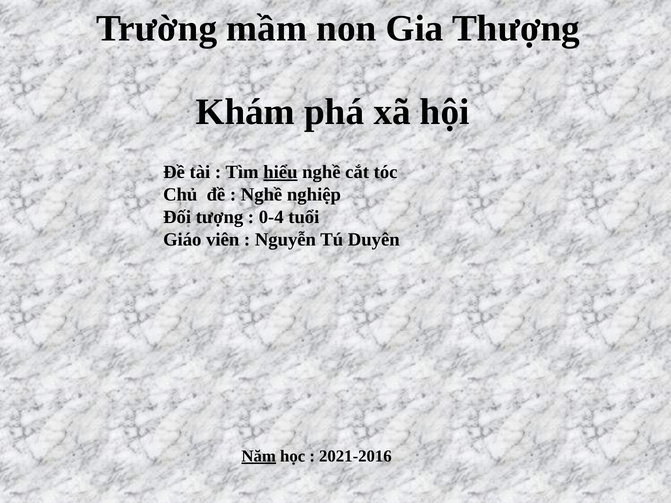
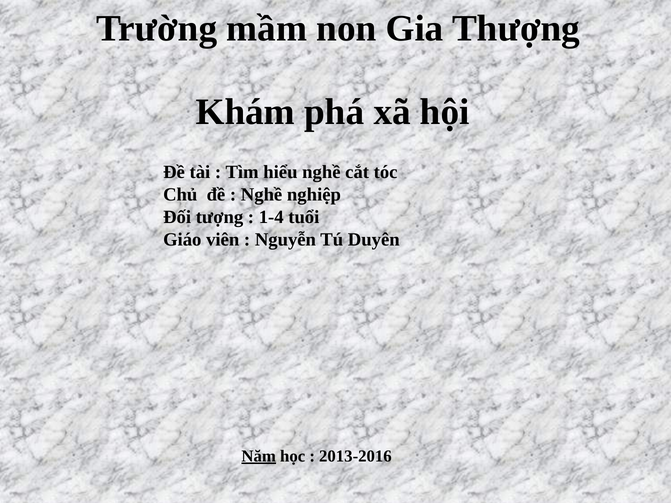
hiểu underline: present -> none (280, 172)
0-4: 0-4 -> 1-4 (271, 217)
2021-2016: 2021-2016 -> 2013-2016 (355, 456)
